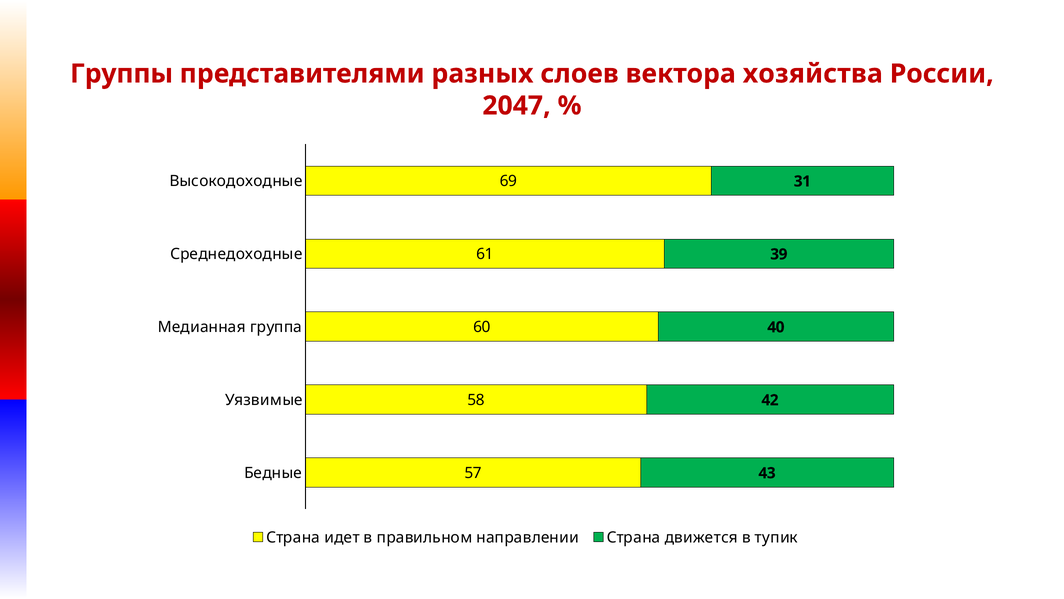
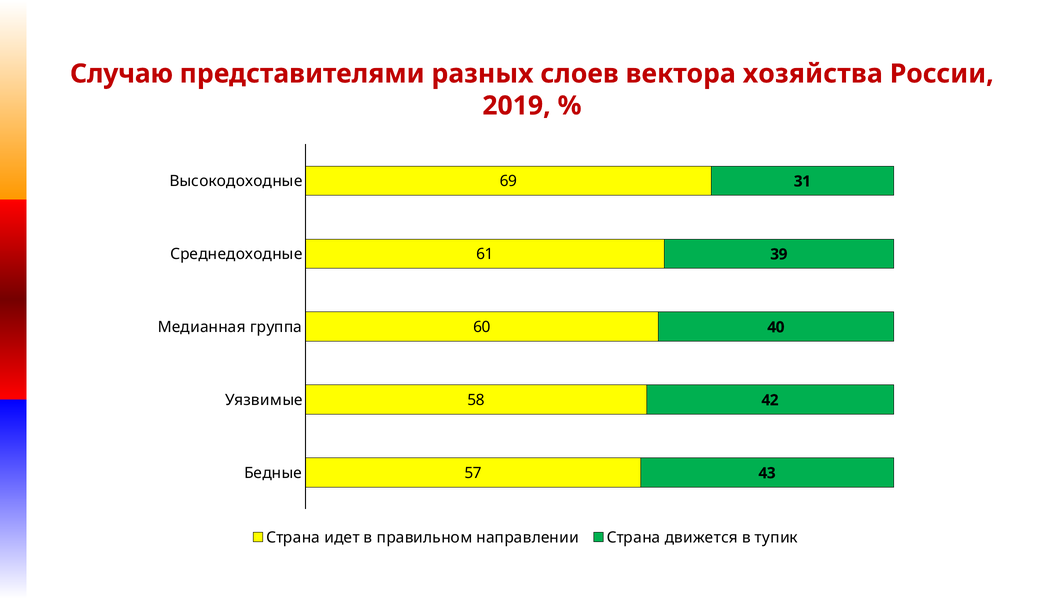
Группы: Группы -> Случаю (122, 74)
2047: 2047 -> 2019 (516, 106)
